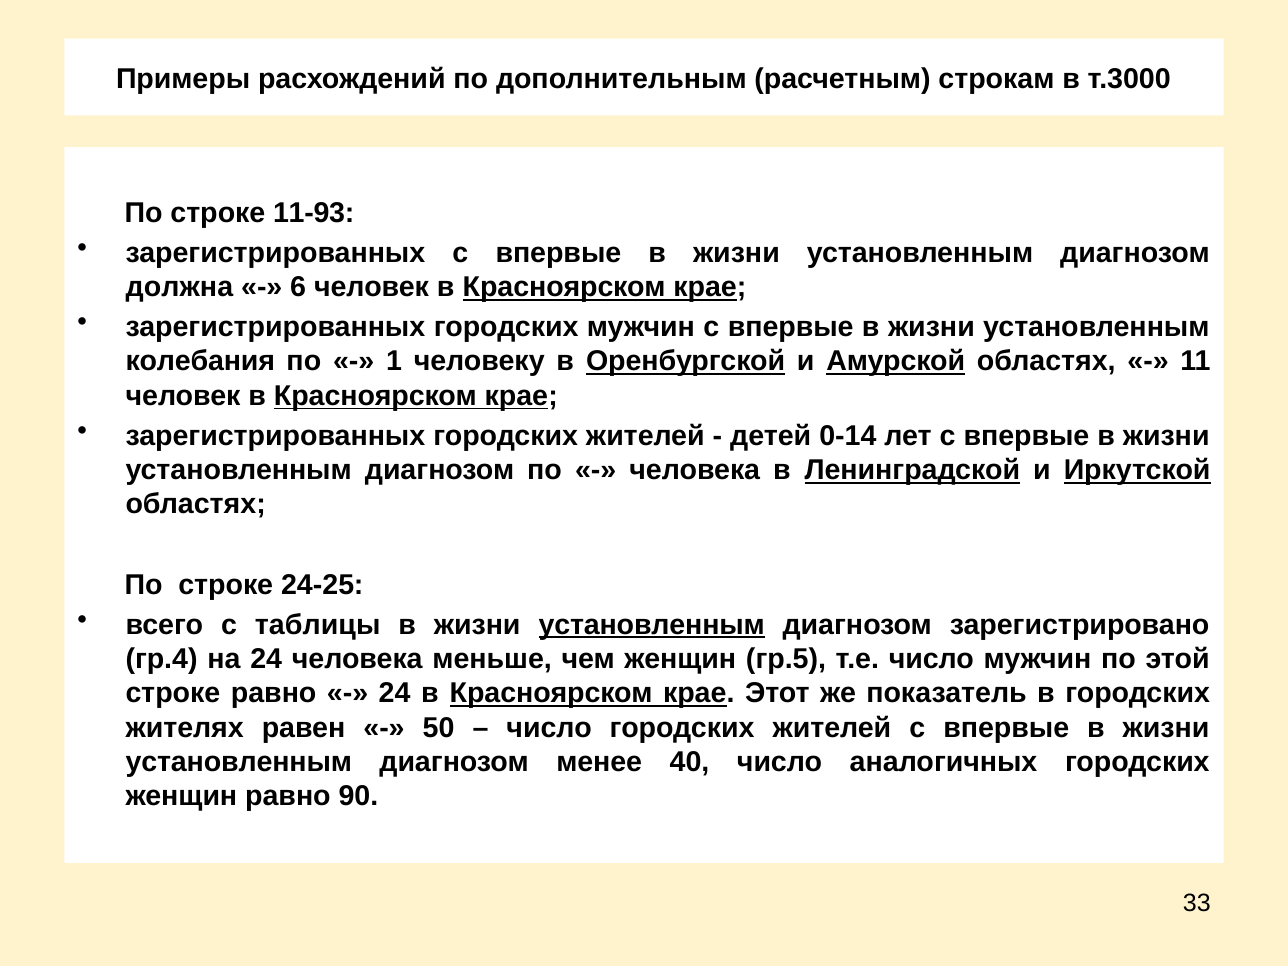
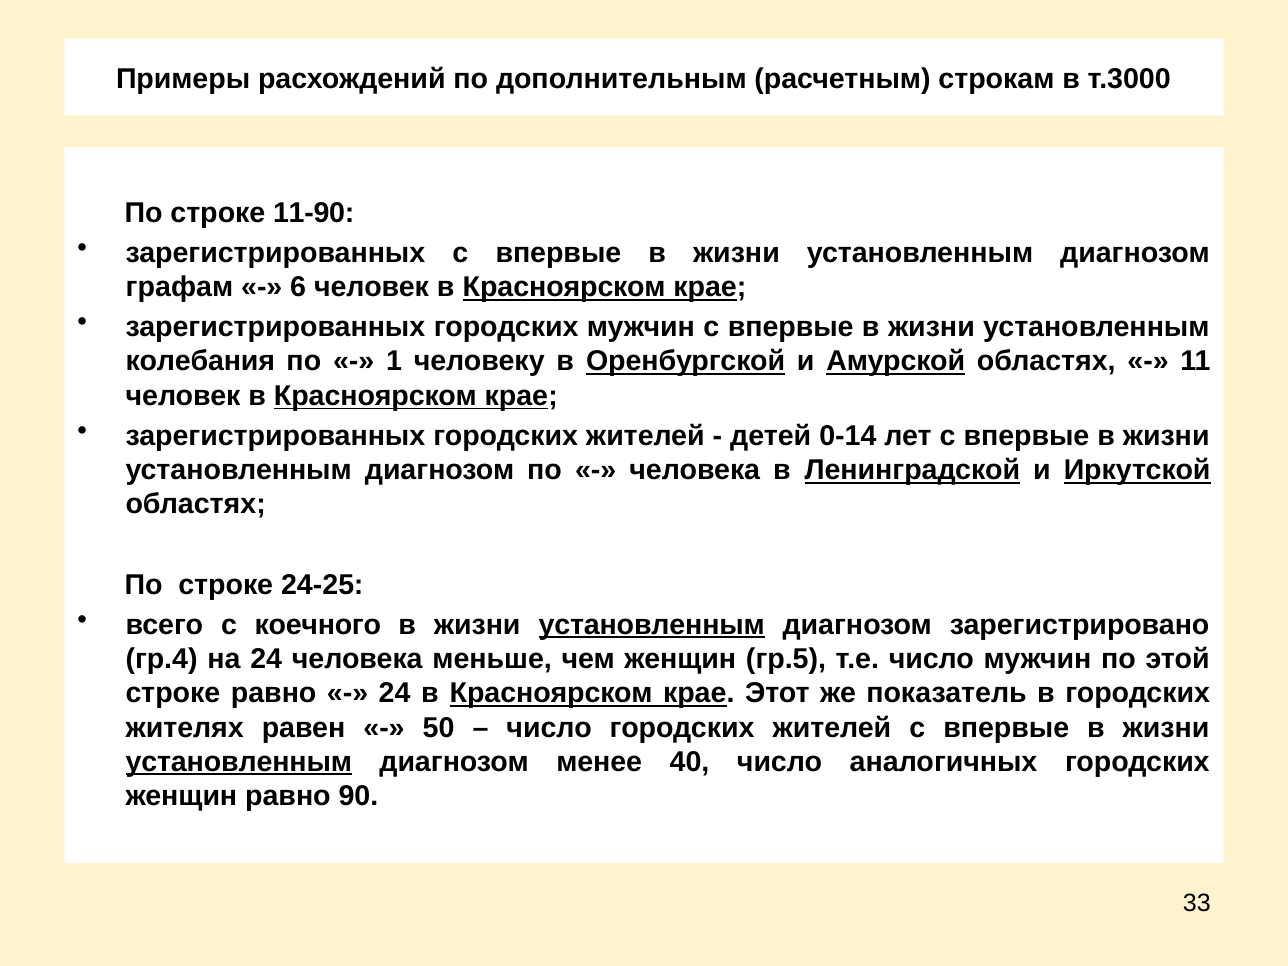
11-93: 11-93 -> 11-90 (314, 213)
должна: должна -> графам (179, 287)
таблицы: таблицы -> коечного (318, 625)
установленным underline: none -> present (239, 762)
